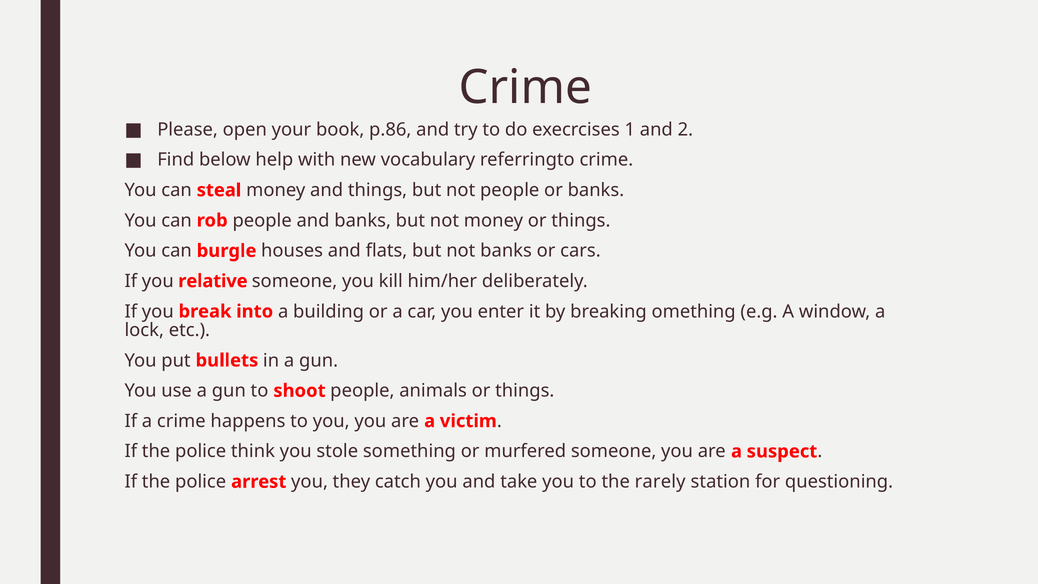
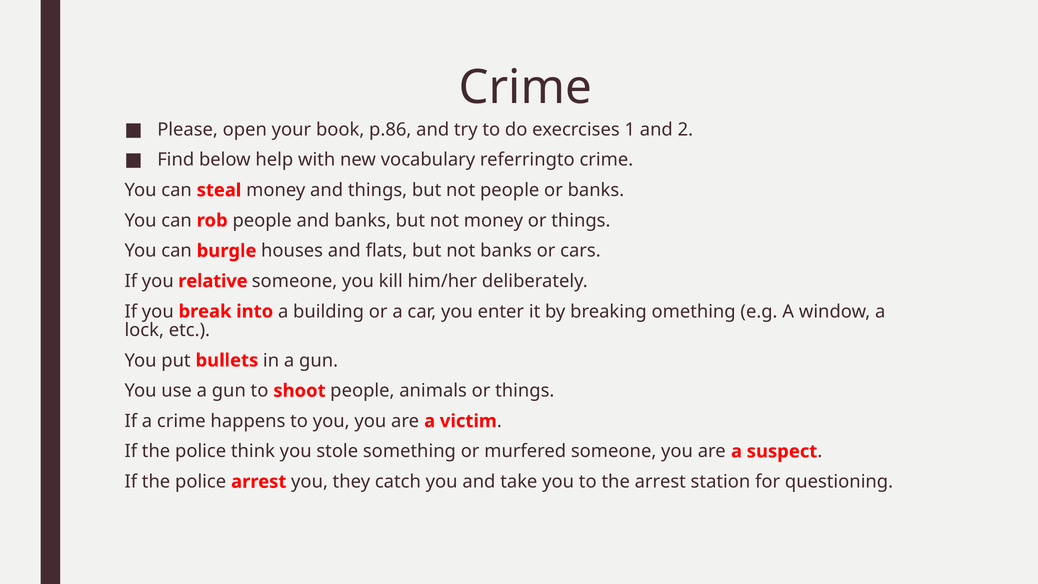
the rarely: rarely -> arrest (660, 482)
